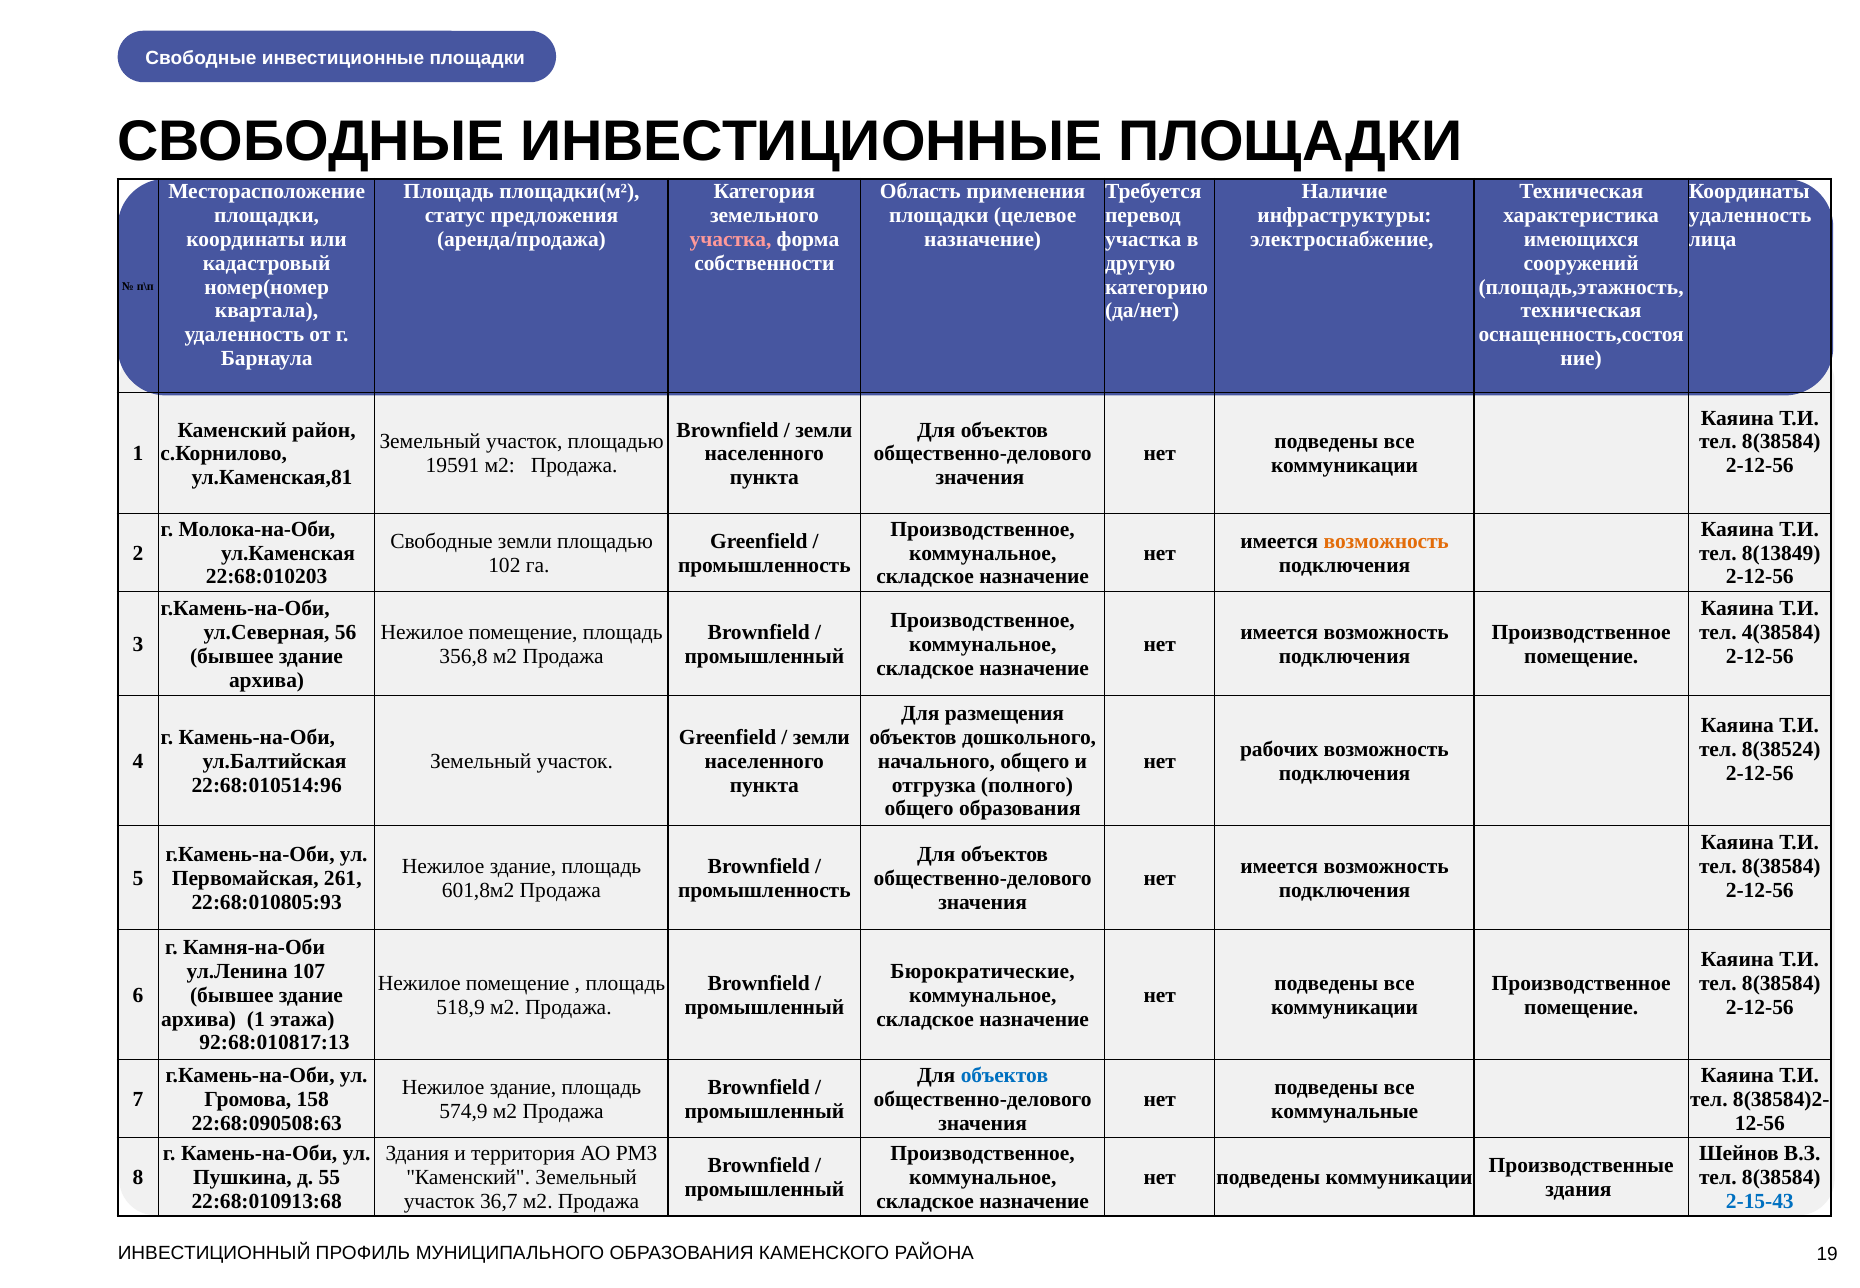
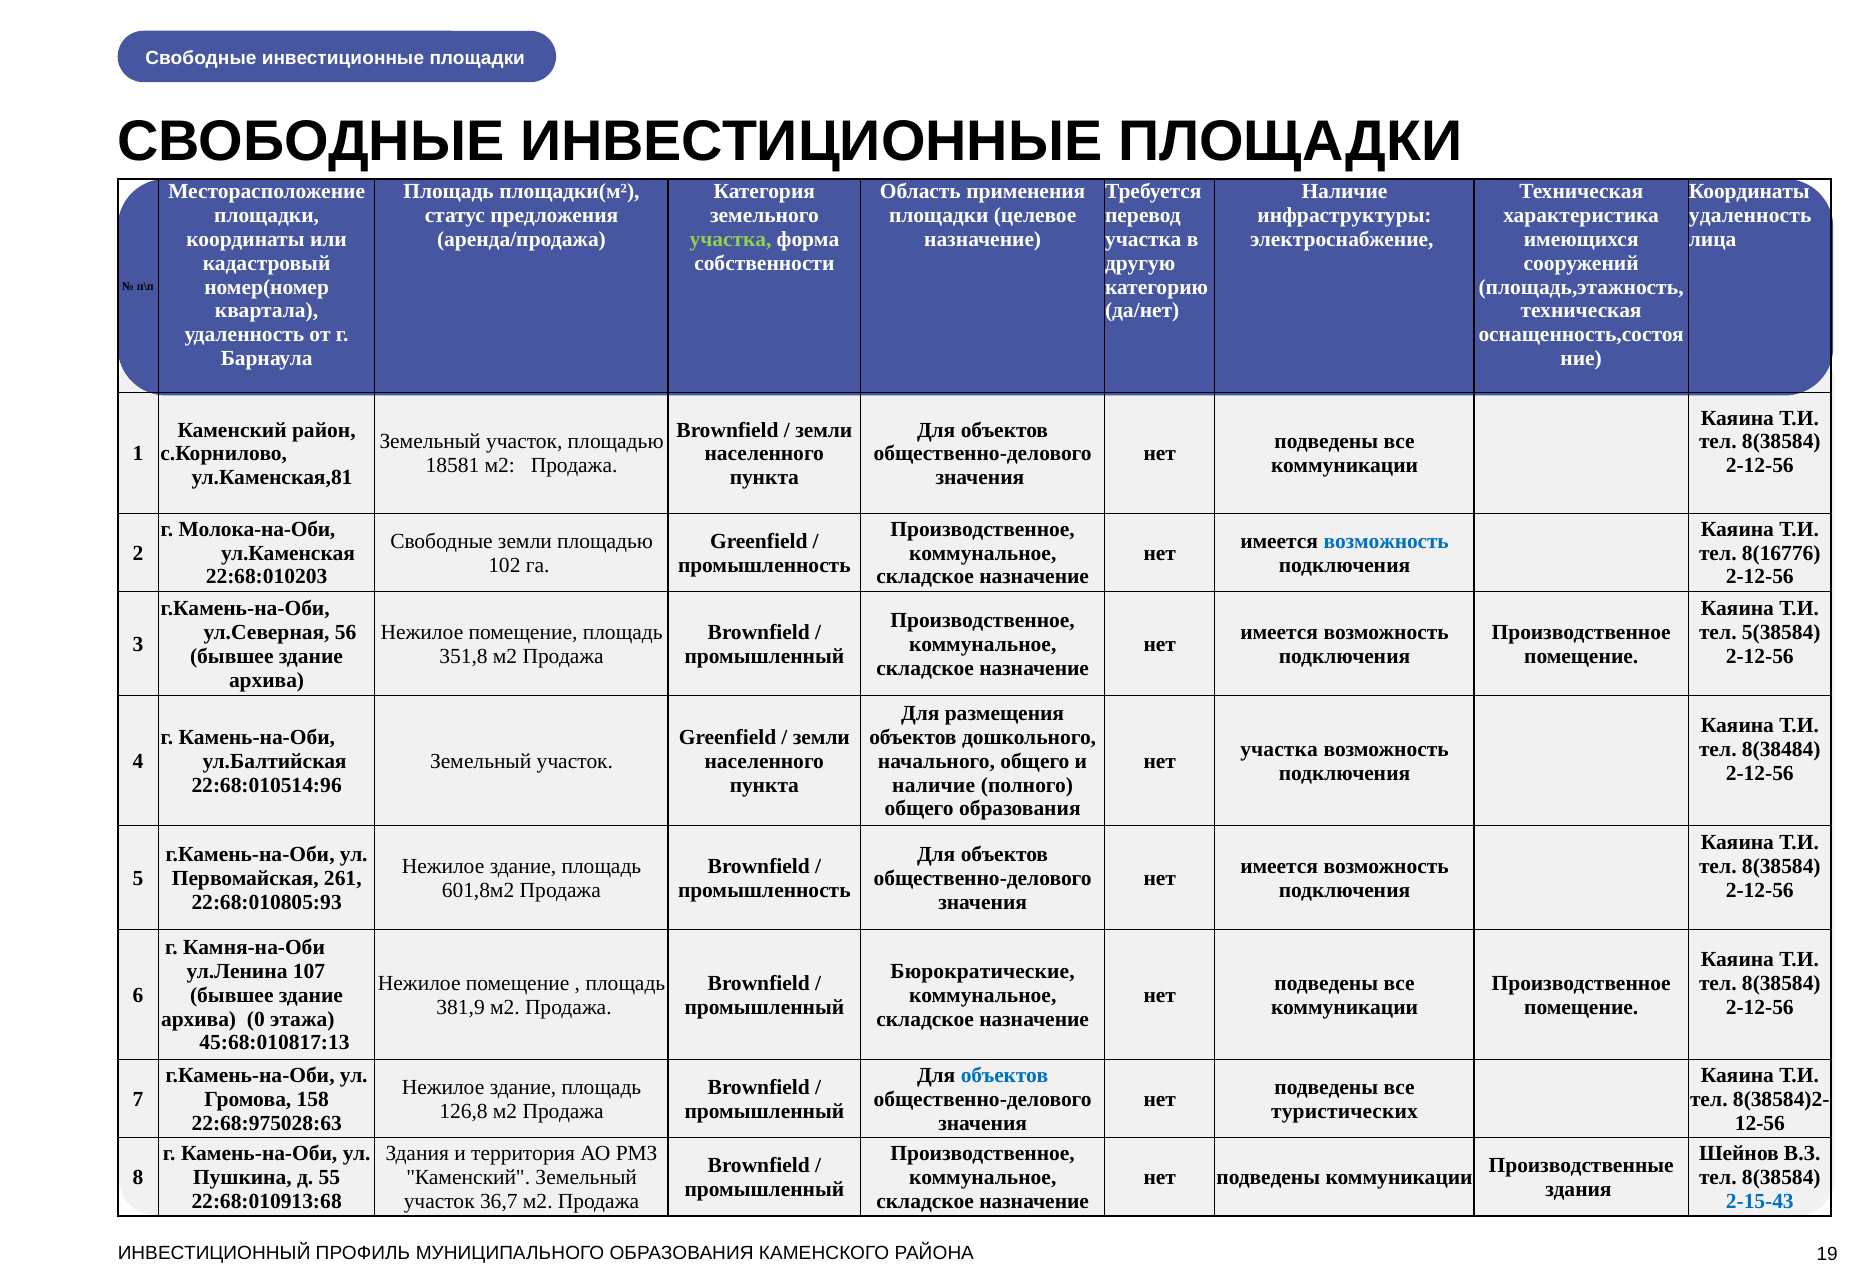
участка colour: pink -> light green (731, 239)
19591: 19591 -> 18581 (452, 466)
возможность colour: orange -> blue (1386, 541)
8(13849: 8(13849 -> 8(16776 (1781, 553)
4(38584: 4(38584 -> 5(38584 (1781, 632)
356,8: 356,8 -> 351,8 (464, 656)
рабочих: рабочих -> участка (1279, 749)
8(38524: 8(38524 -> 8(38484 (1781, 749)
отгрузка: отгрузка -> наличие (934, 785)
518,9: 518,9 -> 381,9 (461, 1007)
архива 1: 1 -> 0 (256, 1019)
92:68:010817:13: 92:68:010817:13 -> 45:68:010817:13 (275, 1042)
574,9: 574,9 -> 126,8 (464, 1111)
коммунальные: коммунальные -> туристических (1344, 1111)
22:68:090508:63: 22:68:090508:63 -> 22:68:975028:63 (267, 1123)
